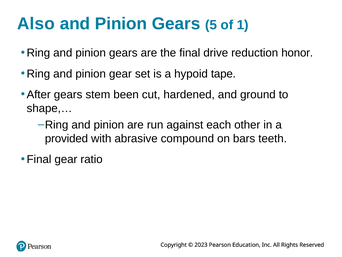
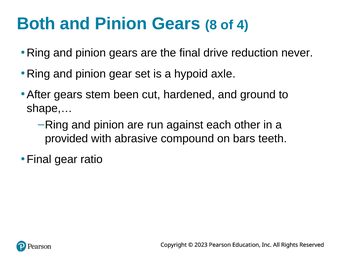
Also: Also -> Both (36, 24)
5: 5 -> 8 (211, 25)
1: 1 -> 4 (243, 25)
honor: honor -> never (297, 53)
tape: tape -> axle (223, 74)
